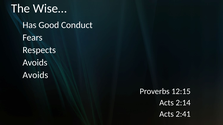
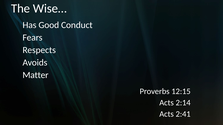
Avoids: Avoids -> Matter (35, 75)
